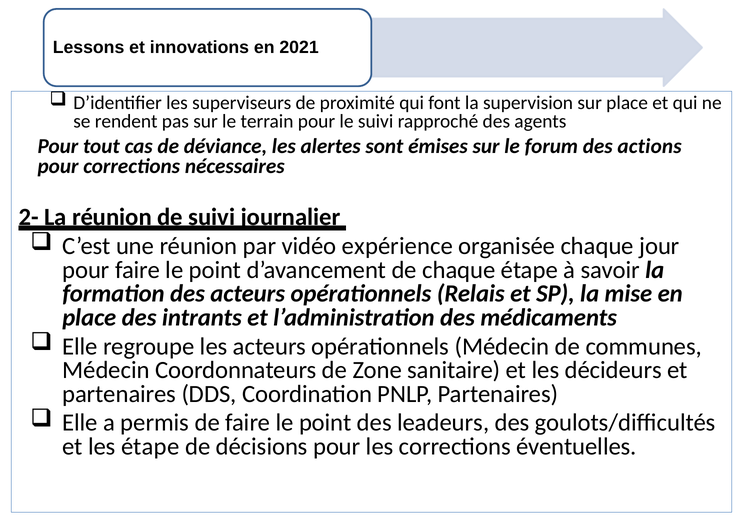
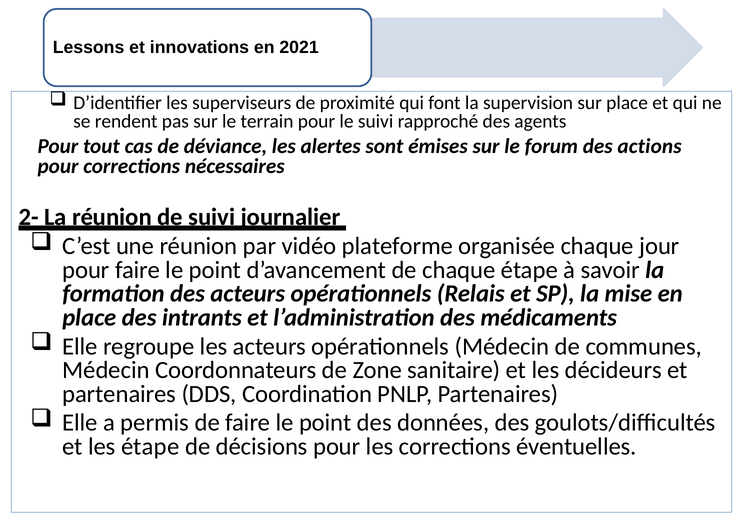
expérience: expérience -> plateforme (398, 246)
leadeurs: leadeurs -> données (443, 422)
